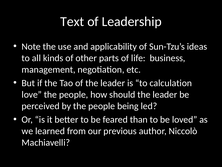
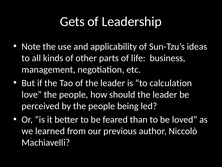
Text: Text -> Gets (72, 21)
